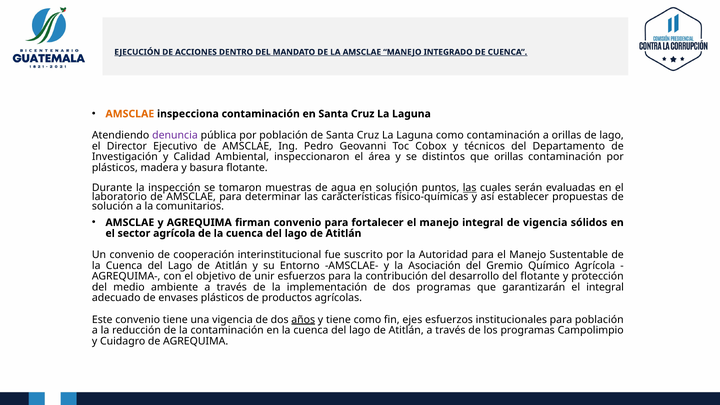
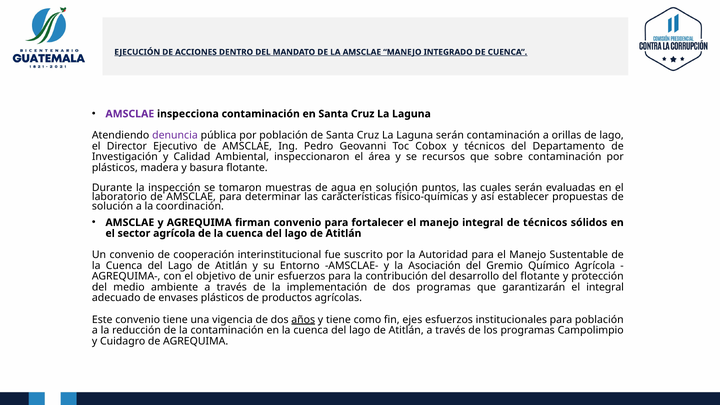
AMSCLAE colour: orange -> purple (130, 114)
Laguna como: como -> serán (450, 135)
distintos: distintos -> recursos (444, 157)
que orillas: orillas -> sobre (509, 157)
las underline: present -> none (470, 188)
comunitarios: comunitarios -> coordinación (190, 206)
de vigencia: vigencia -> técnicos (545, 223)
